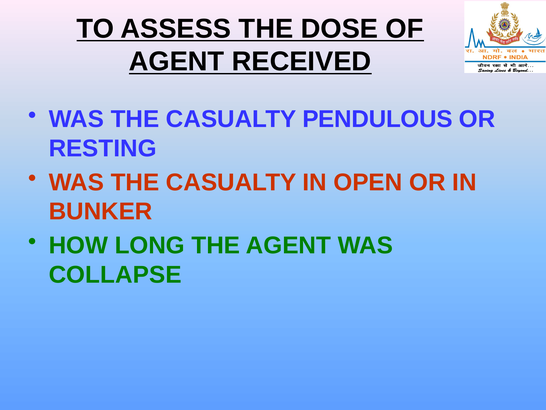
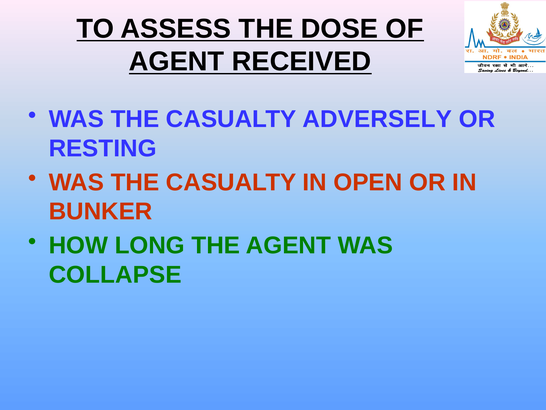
PENDULOUS: PENDULOUS -> ADVERSELY (377, 119)
